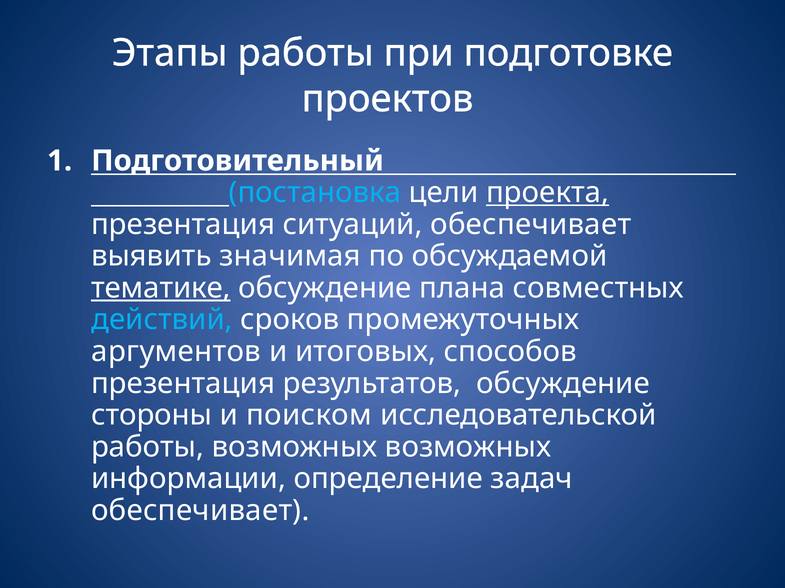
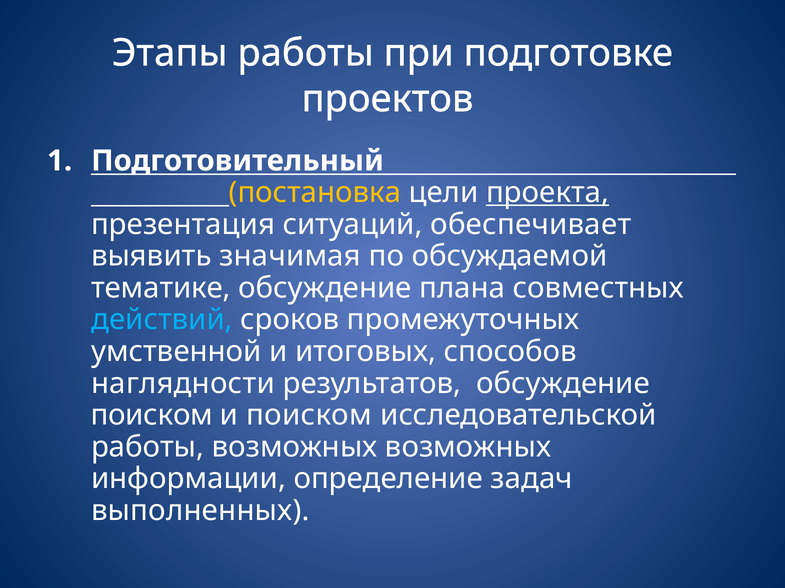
постановка colour: light blue -> yellow (315, 193)
тематике underline: present -> none (161, 288)
аргументов: аргументов -> умственной (176, 352)
презентация: презентация -> наглядности (183, 384)
стороны: стороны -> поиском (152, 416)
обеспечивает: обеспечивает -> выполненных (200, 511)
